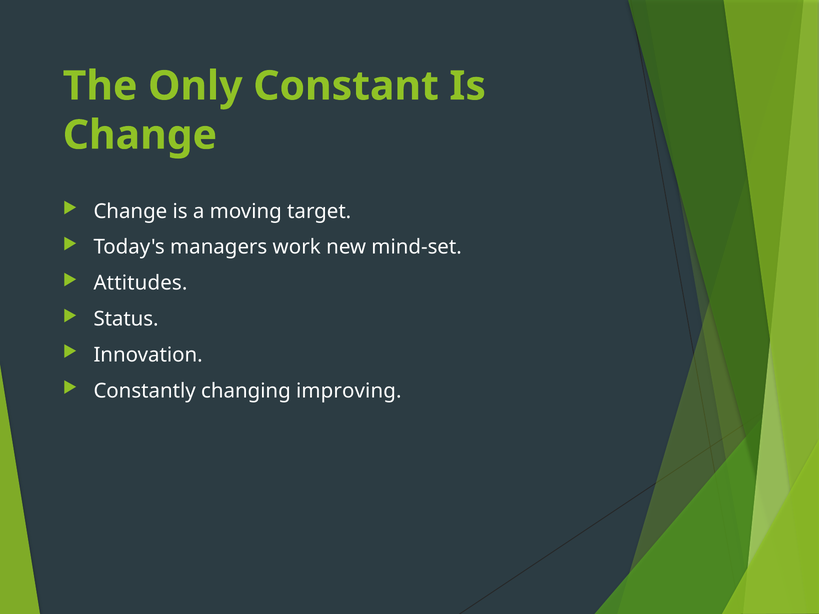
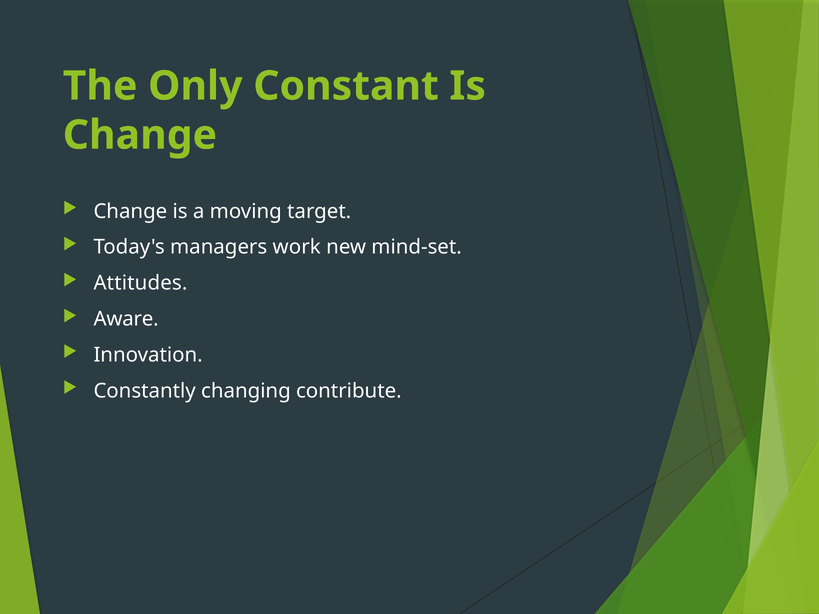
Status: Status -> Aware (126, 319)
improving: improving -> contribute (349, 391)
